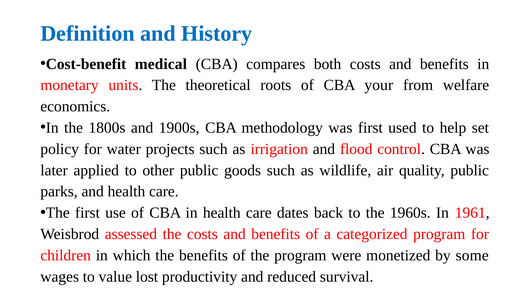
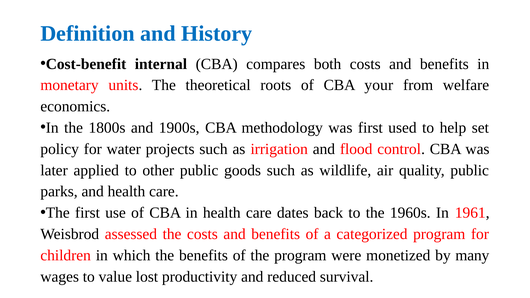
medical: medical -> internal (161, 64)
some: some -> many (472, 255)
